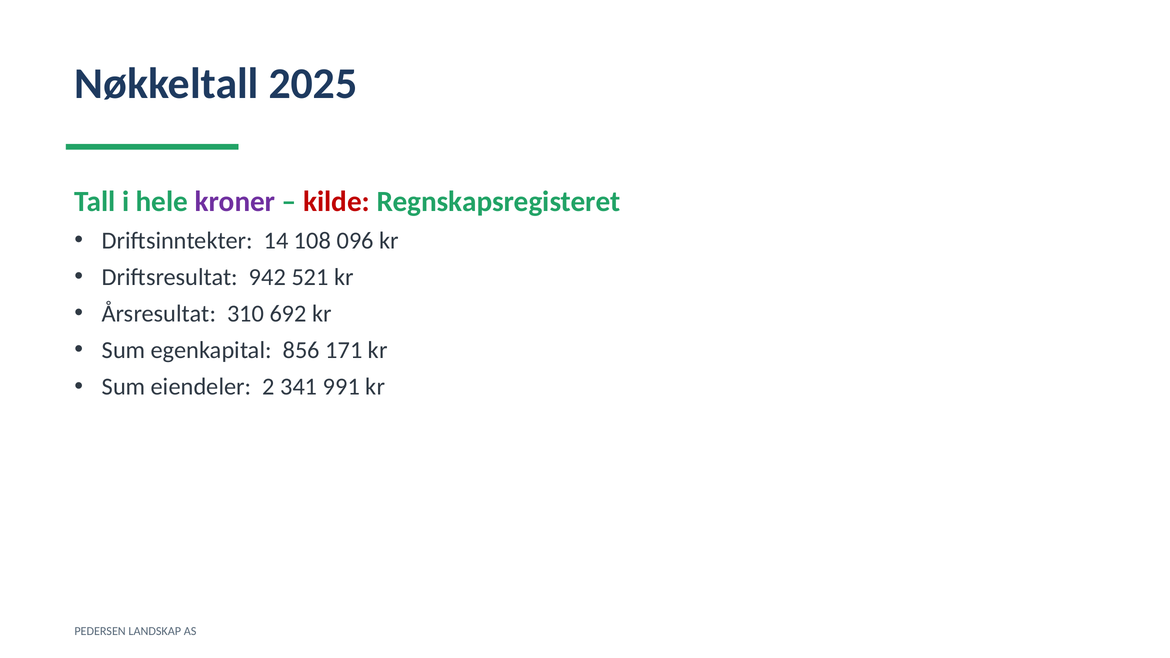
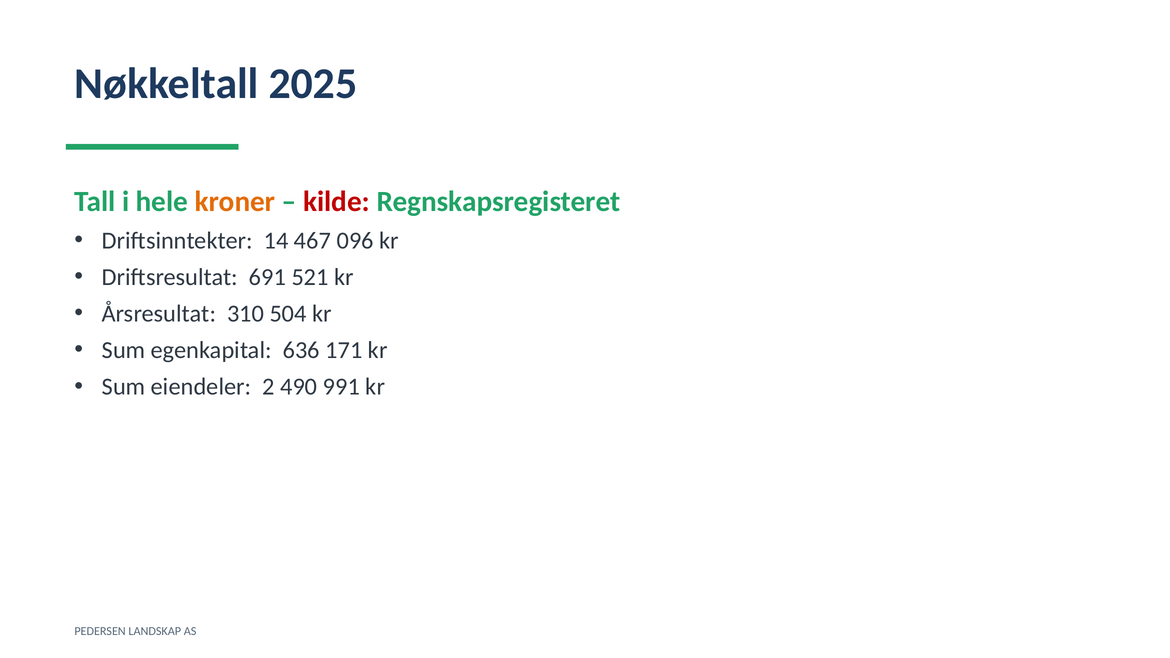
kroner colour: purple -> orange (235, 201)
108: 108 -> 467 (312, 241)
942: 942 -> 691 (267, 277)
692: 692 -> 504 (288, 314)
856: 856 -> 636 (301, 350)
341: 341 -> 490 (299, 387)
